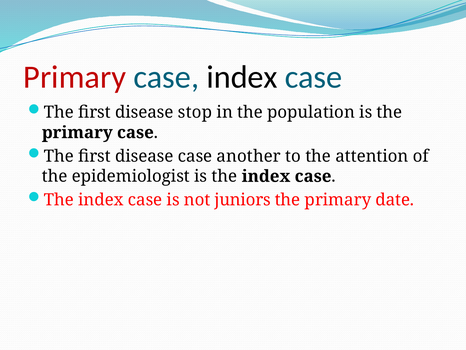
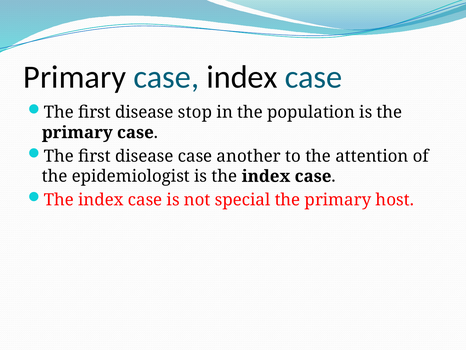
Primary colour: red -> black (75, 77)
juniors: juniors -> special (243, 200)
date: date -> host (395, 200)
